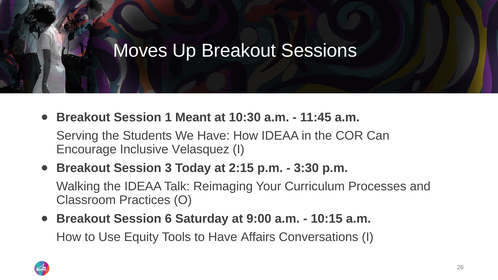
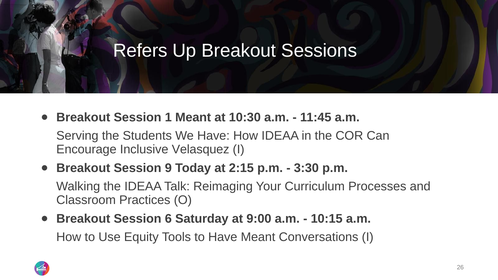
Moves: Moves -> Refers (140, 51)
3: 3 -> 9 (168, 168)
Have Affairs: Affairs -> Meant (258, 237)
